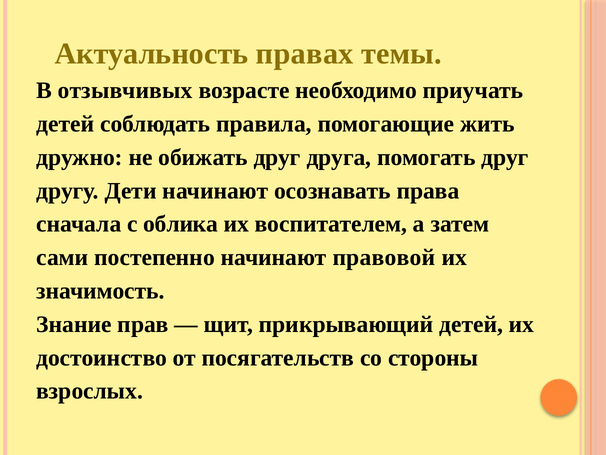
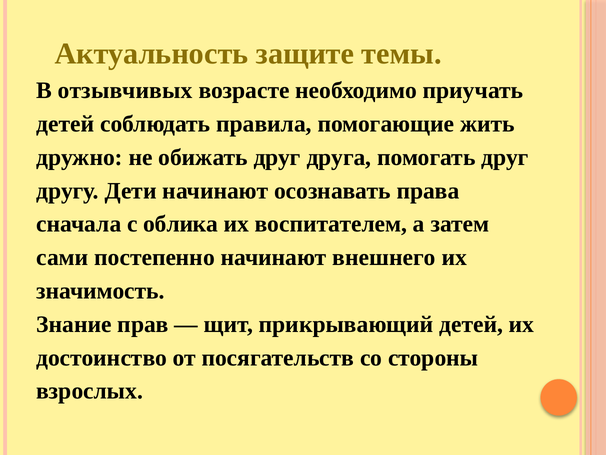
правах: правах -> защите (305, 54)
правовой: правовой -> внешнего (384, 257)
